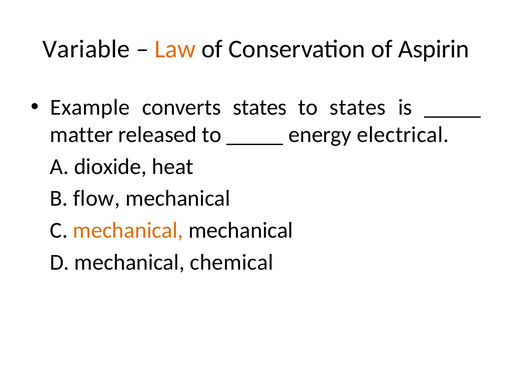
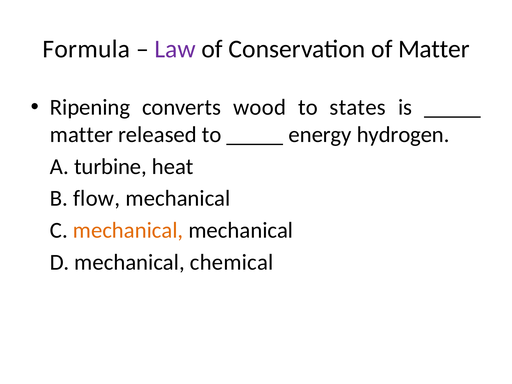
Variable: Variable -> Formula (86, 49)
Law colour: orange -> purple (175, 49)
of Aspirin: Aspirin -> Matter (434, 49)
Example: Example -> Ripening (90, 107)
converts states: states -> wood (260, 107)
electrical: electrical -> hydrogen (403, 135)
dioxide: dioxide -> turbine (110, 167)
